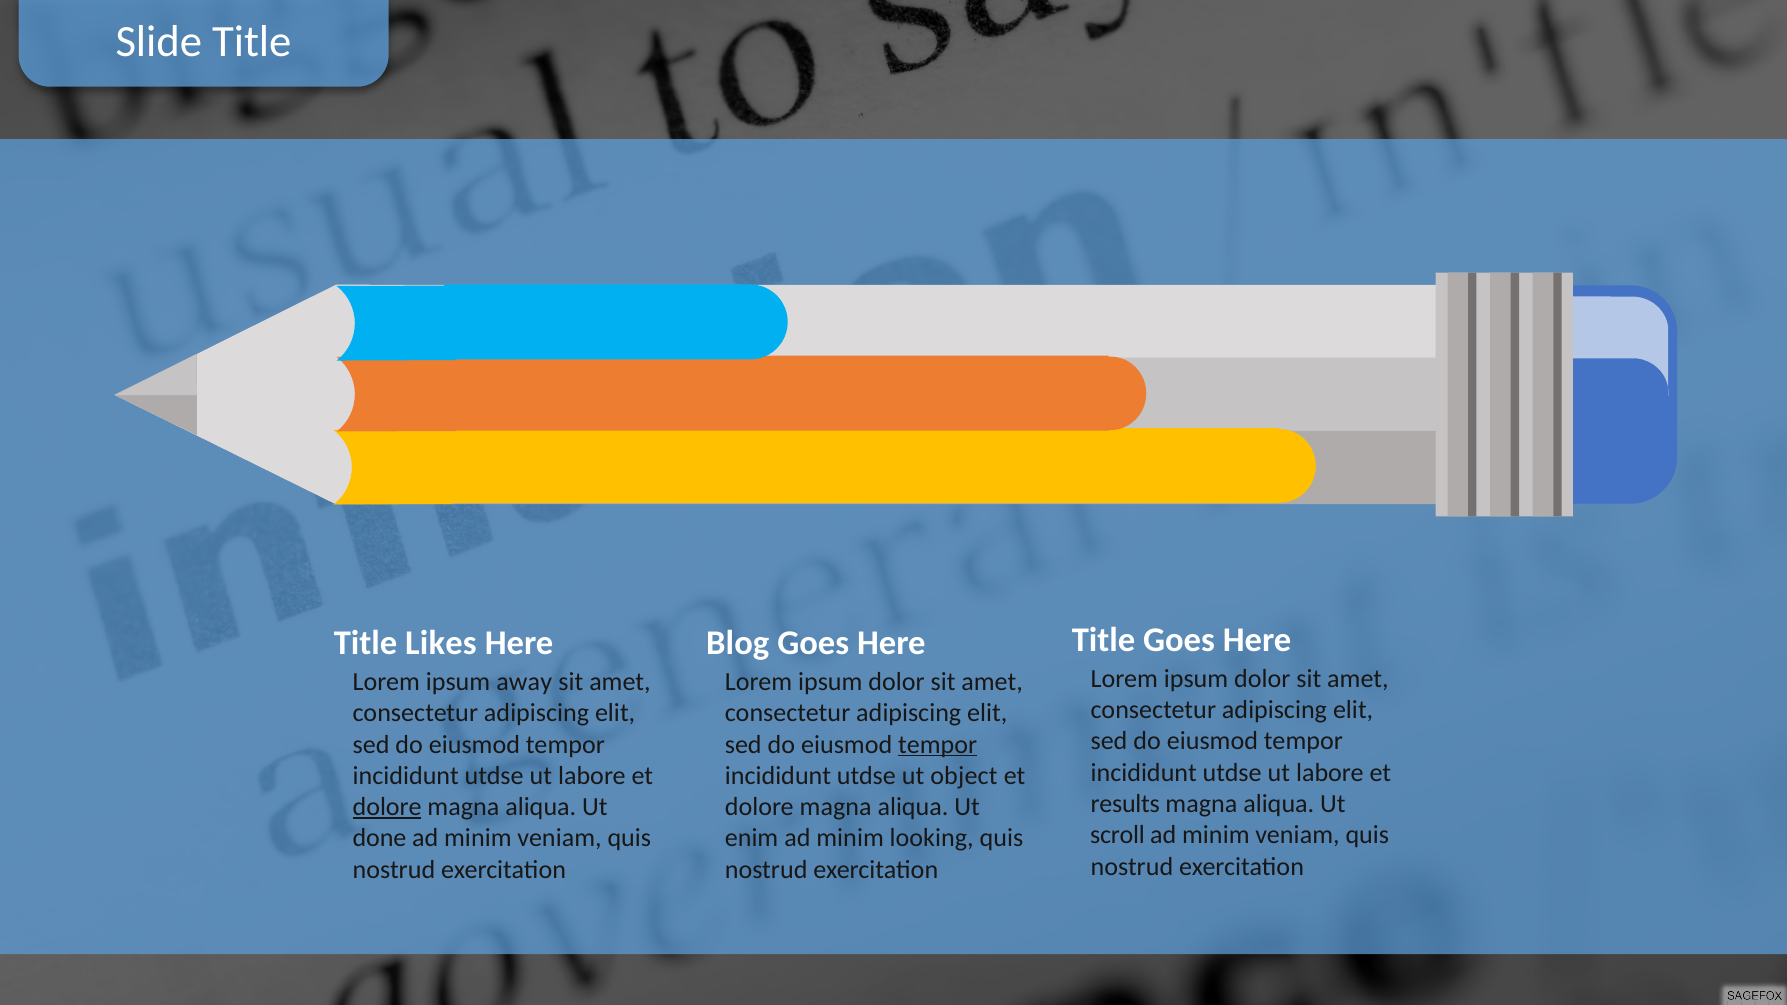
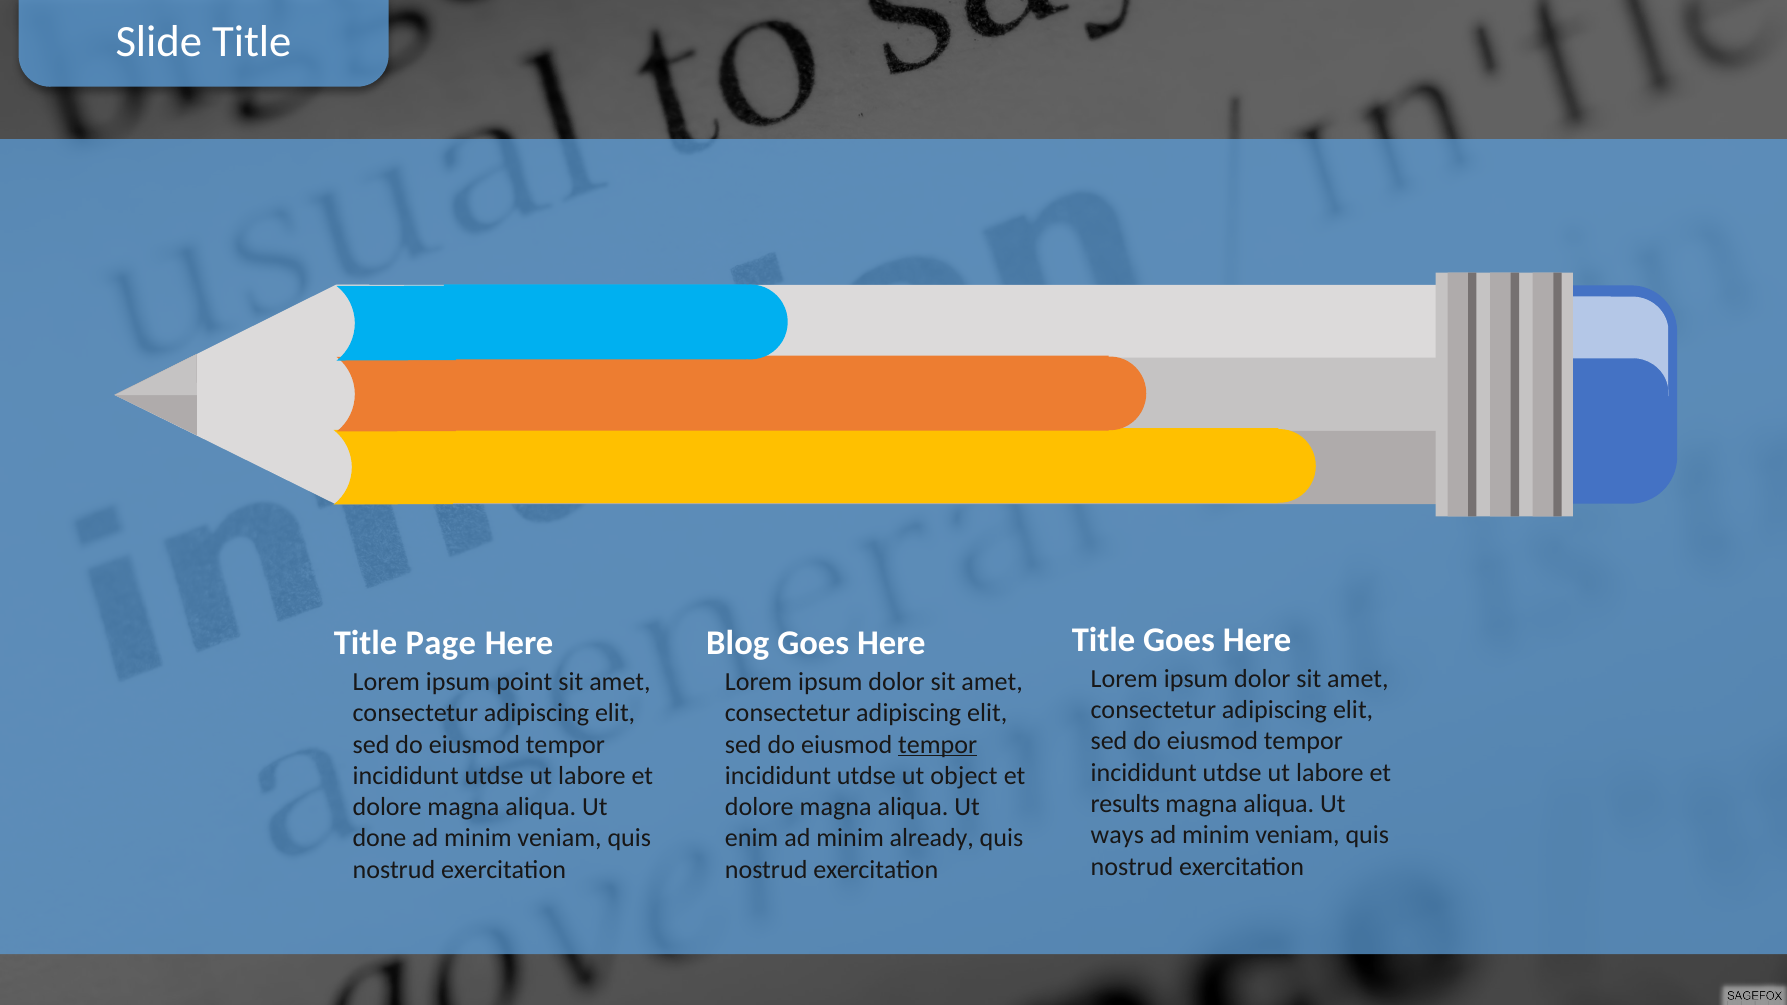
Likes: Likes -> Page (441, 643)
away: away -> point (524, 682)
dolore underline: present -> none (387, 807)
scroll: scroll -> ways (1117, 835)
looking: looking -> already (932, 838)
